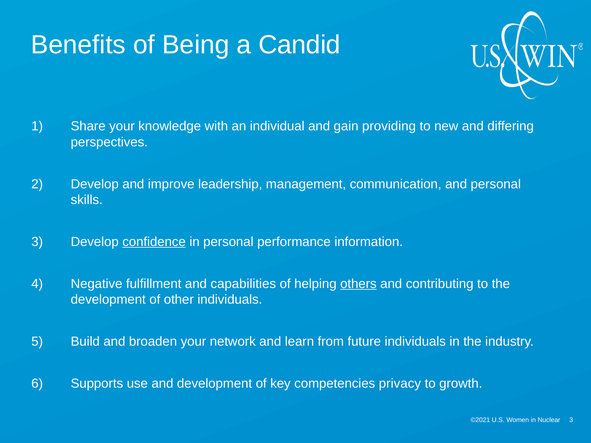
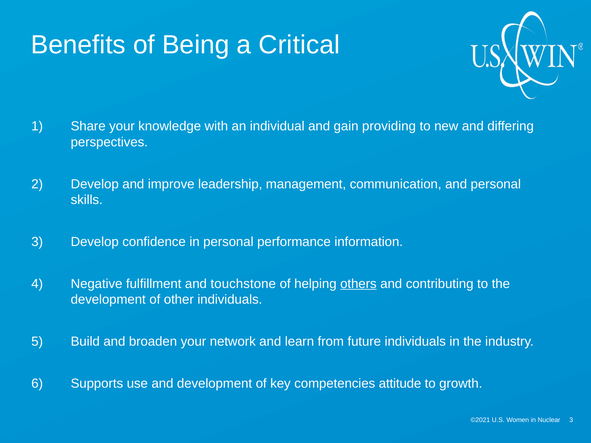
Candid: Candid -> Critical (299, 45)
confidence underline: present -> none (154, 242)
capabilities: capabilities -> touchstone (243, 284)
privacy: privacy -> attitude (400, 384)
